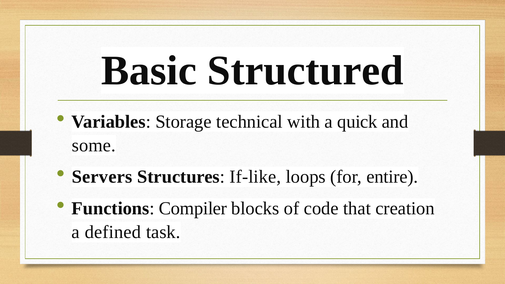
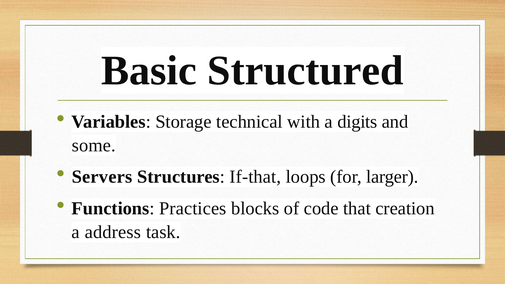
quick: quick -> digits (357, 122)
If-like: If-like -> If-that (255, 177)
entire: entire -> larger (392, 177)
Compiler: Compiler -> Practices (193, 209)
defined: defined -> address (113, 232)
